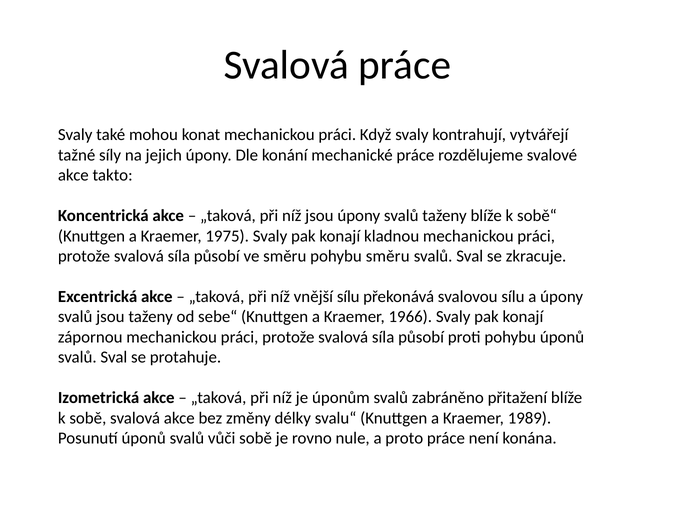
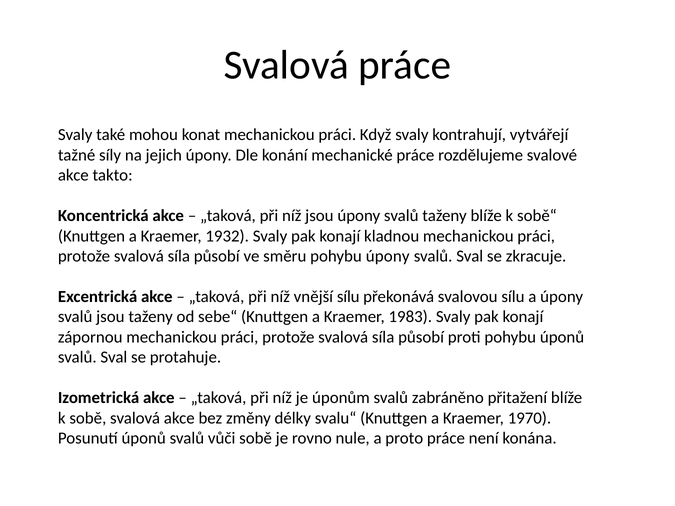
1975: 1975 -> 1932 (227, 236)
pohybu směru: směru -> úpony (388, 256)
1966: 1966 -> 1983 (410, 317)
1989: 1989 -> 1970 (529, 418)
